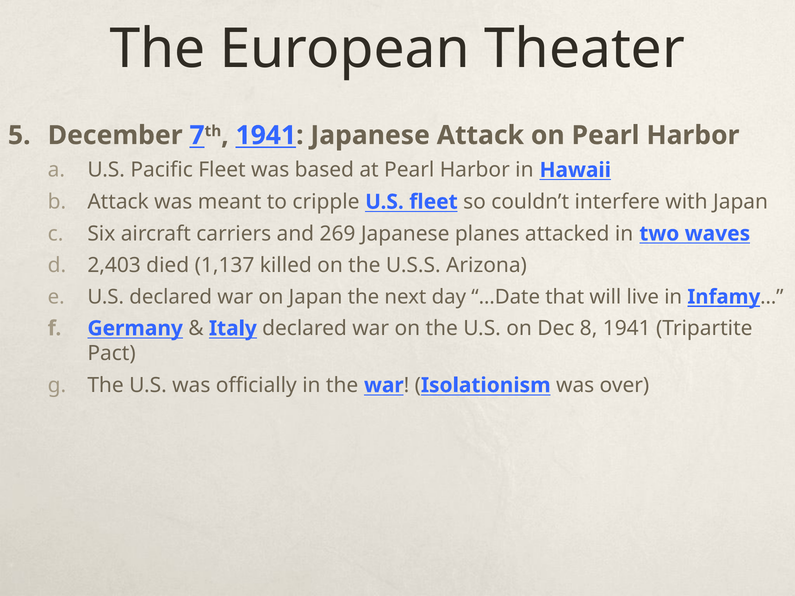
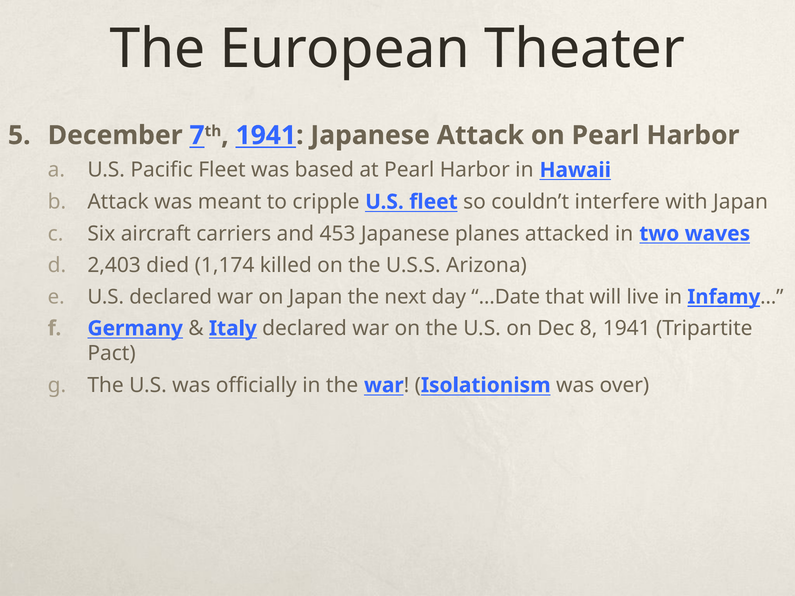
269: 269 -> 453 (338, 234)
1,137: 1,137 -> 1,174 (225, 266)
